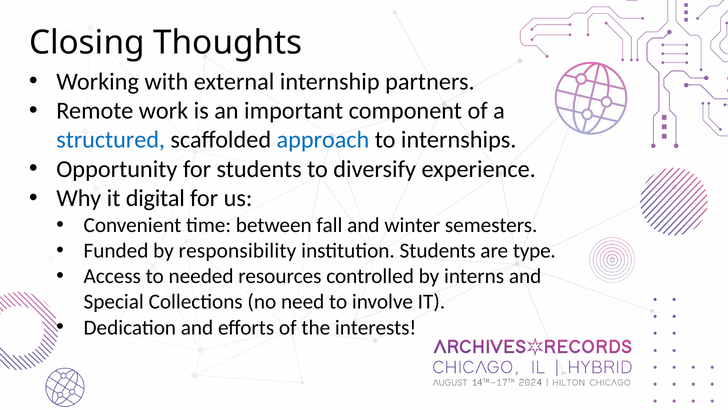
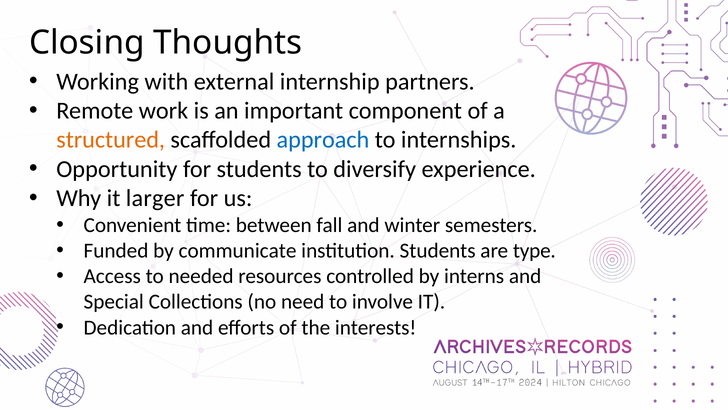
structured colour: blue -> orange (111, 140)
digital: digital -> larger (155, 198)
responsibility: responsibility -> communicate (238, 251)
